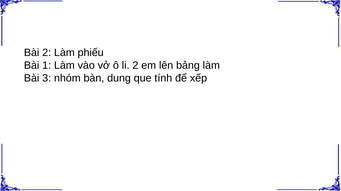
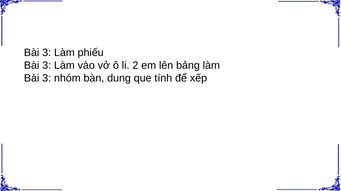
2: 2 -> 3 (47, 53)
1: 1 -> 3 (47, 66)
